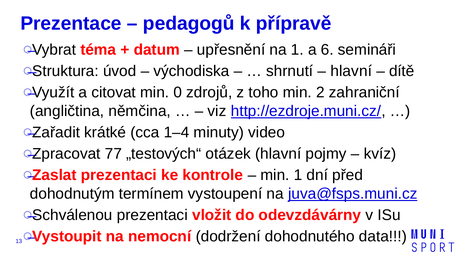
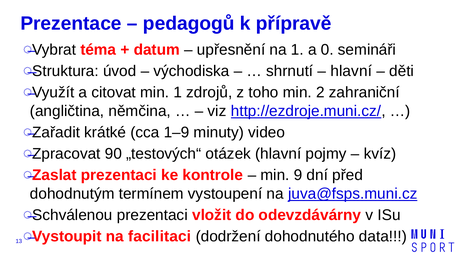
6: 6 -> 0 (327, 50)
dítě: dítě -> děti (402, 71)
min 0: 0 -> 1 (178, 92)
1–4: 1–4 -> 1–9 (177, 132)
77: 77 -> 90 (113, 153)
min 1: 1 -> 9 (298, 175)
nemocní: nemocní -> facilitaci (160, 236)
